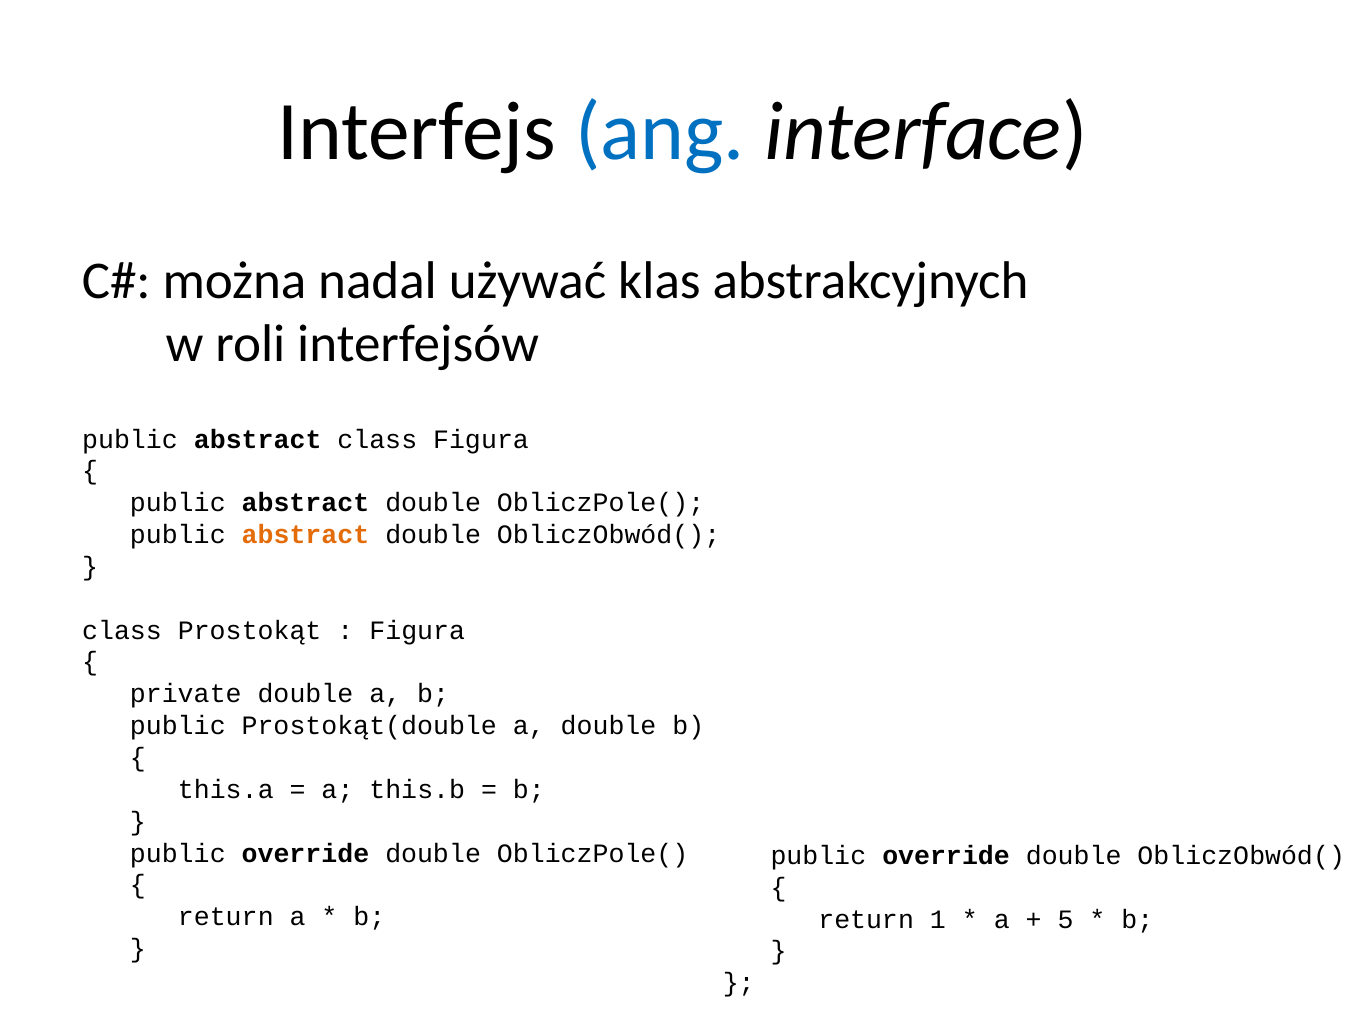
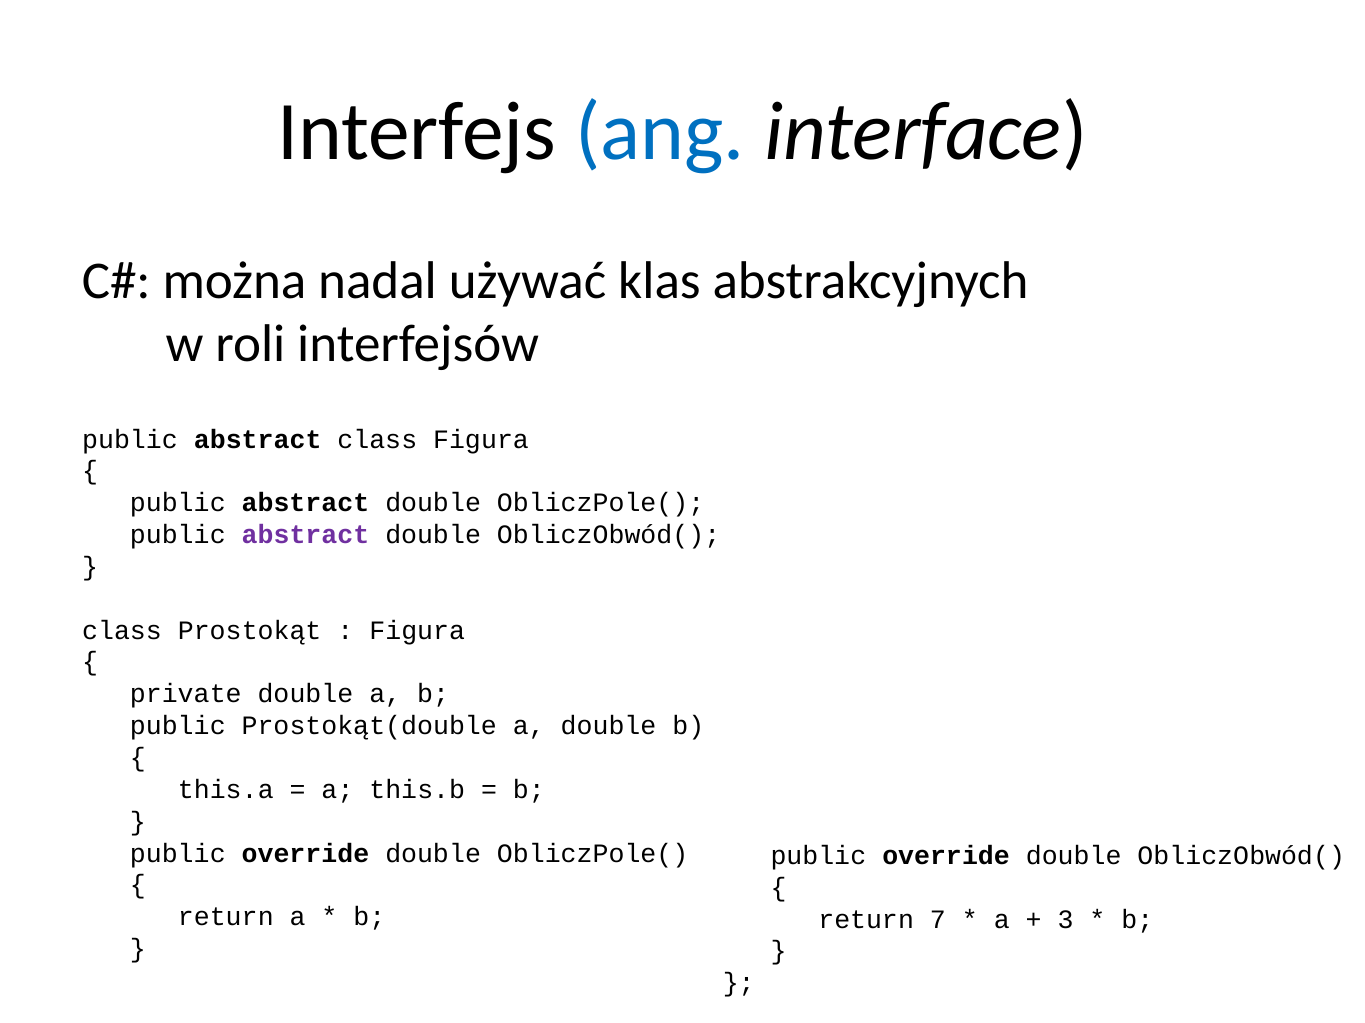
abstract colour: orange -> purple (305, 535)
1: 1 -> 7 (938, 920)
5: 5 -> 3 (1066, 920)
